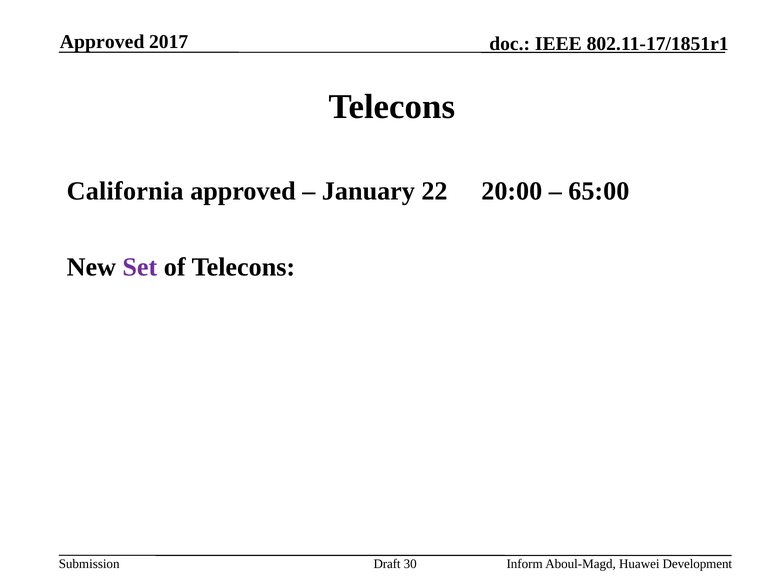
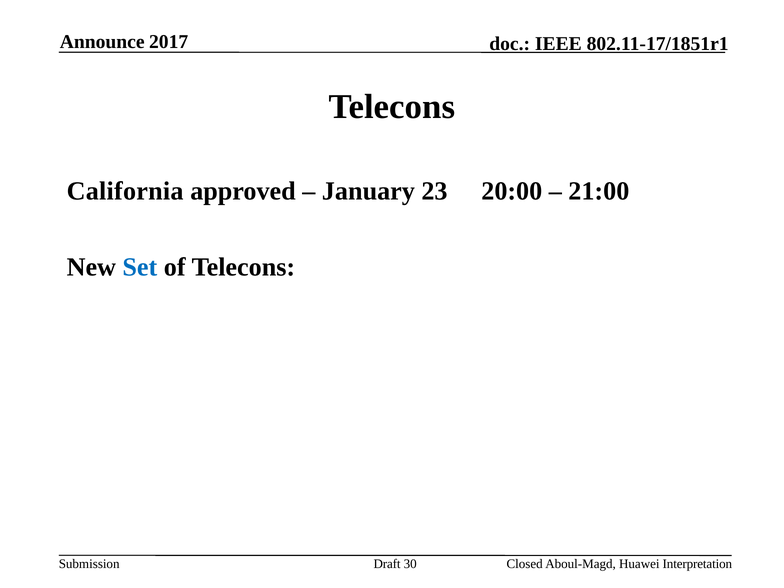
Approved: Approved -> Announce (102, 42)
22: 22 -> 23 (434, 191)
65:00: 65:00 -> 21:00 (599, 191)
Set colour: purple -> blue (140, 267)
Inform: Inform -> Closed (525, 564)
Development: Development -> Interpretation (697, 564)
